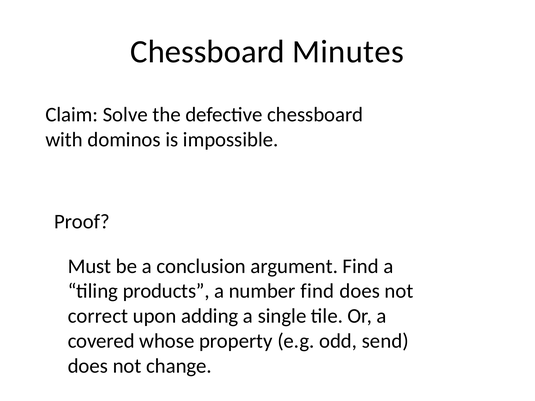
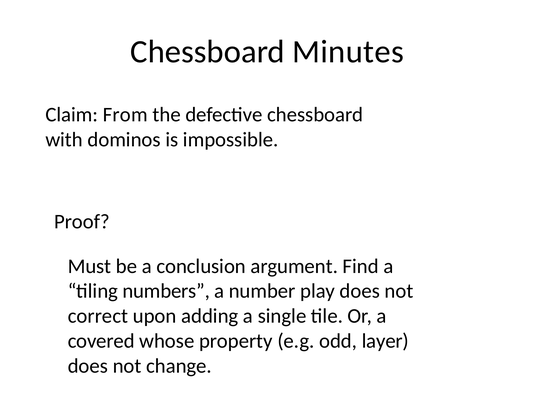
Solve: Solve -> From (125, 115)
products: products -> numbers (166, 291)
number find: find -> play (318, 291)
send: send -> layer (385, 341)
